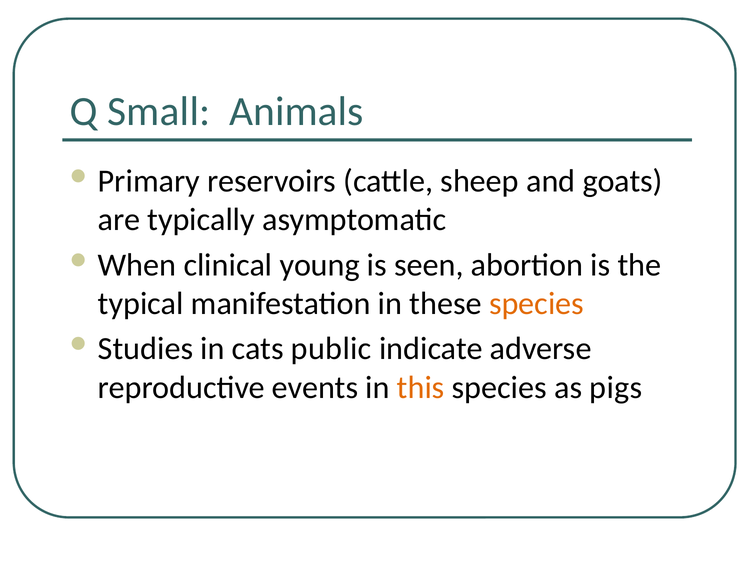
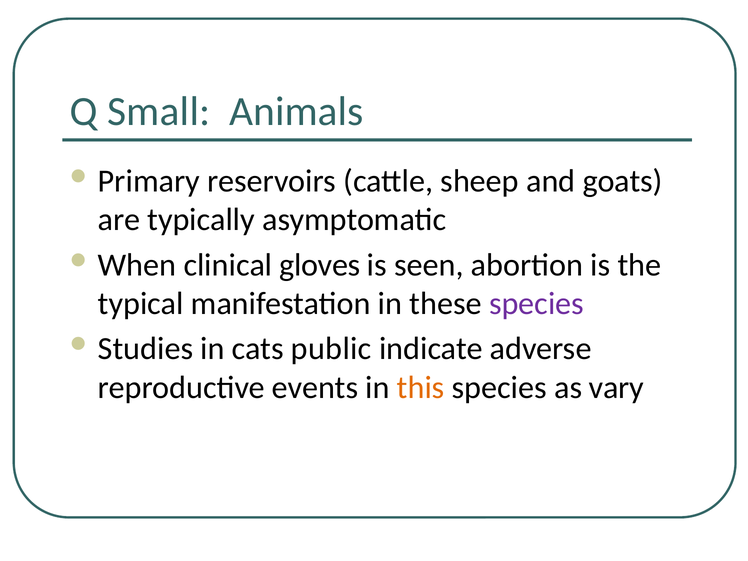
young: young -> gloves (320, 265)
species colour: orange -> purple (536, 304)
pigs: pigs -> vary (616, 387)
